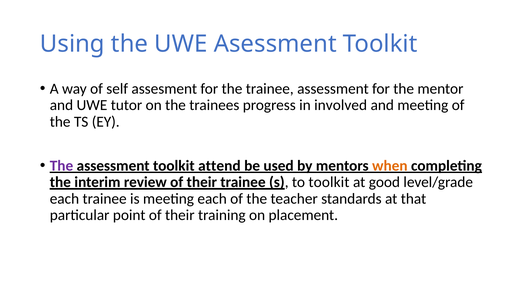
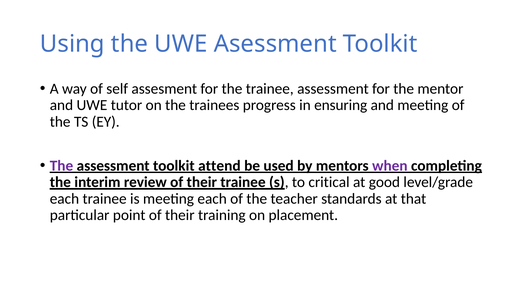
involved: involved -> ensuring (341, 105)
when colour: orange -> purple (390, 166)
to toolkit: toolkit -> critical (329, 182)
